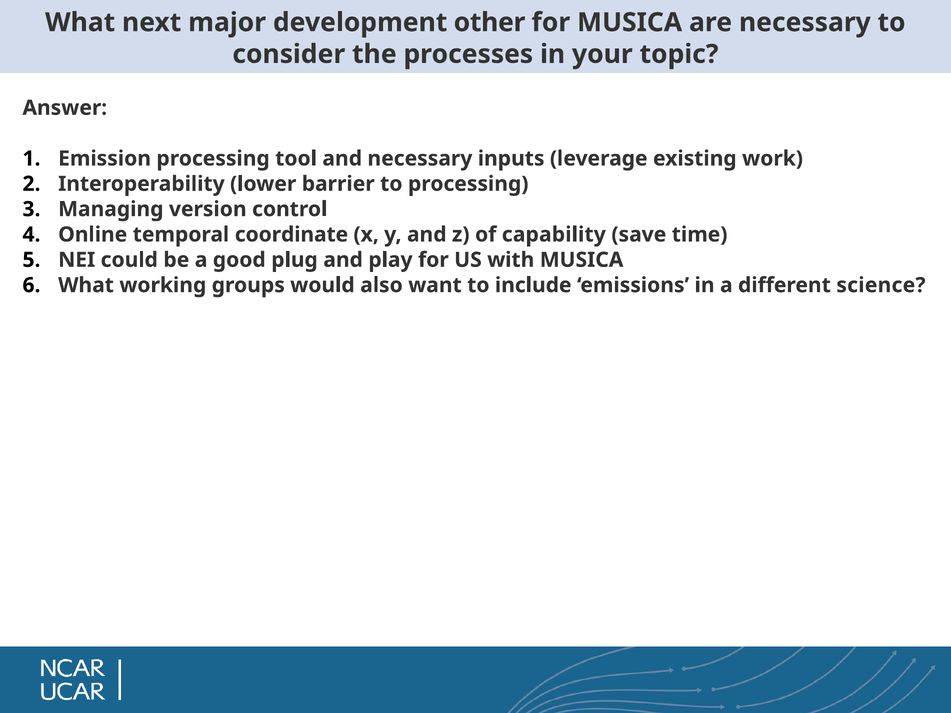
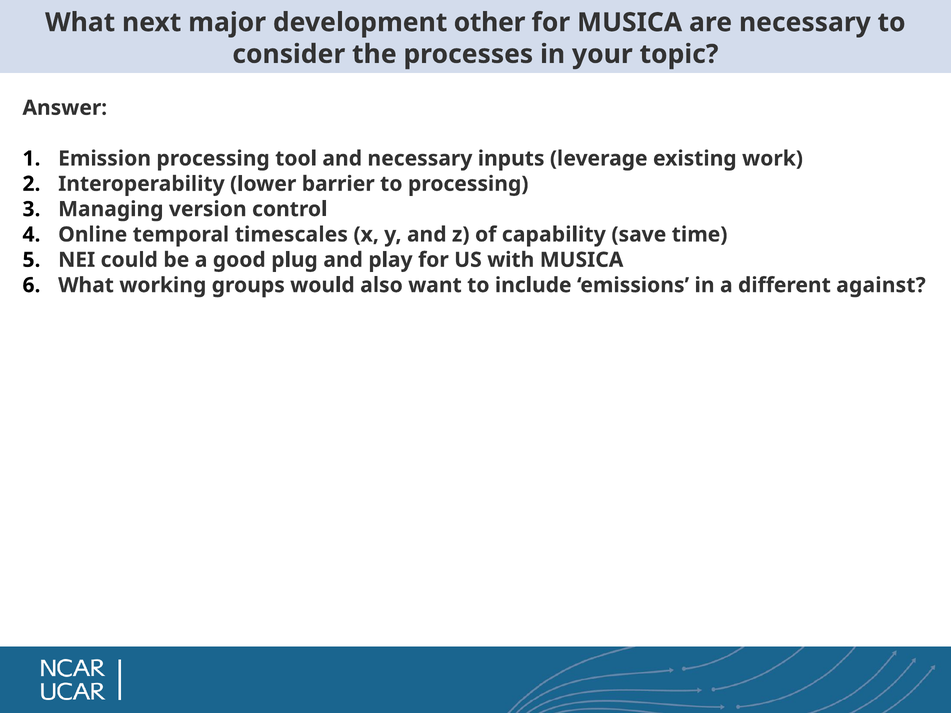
coordinate: coordinate -> timescales (291, 235)
science: science -> against (881, 285)
